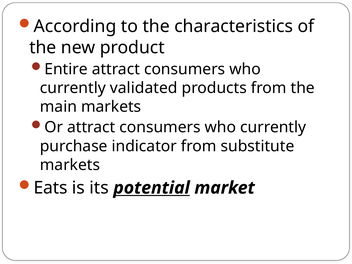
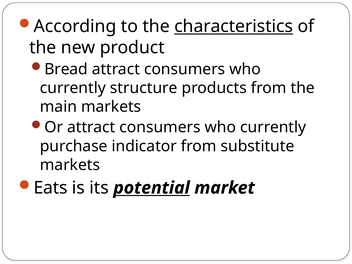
characteristics underline: none -> present (234, 26)
Entire: Entire -> Bread (66, 69)
validated: validated -> structure (144, 88)
